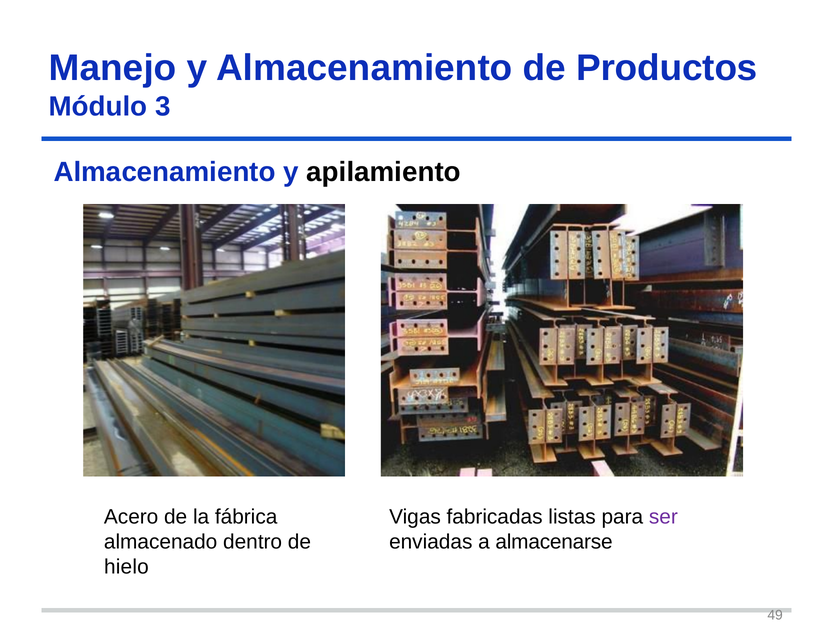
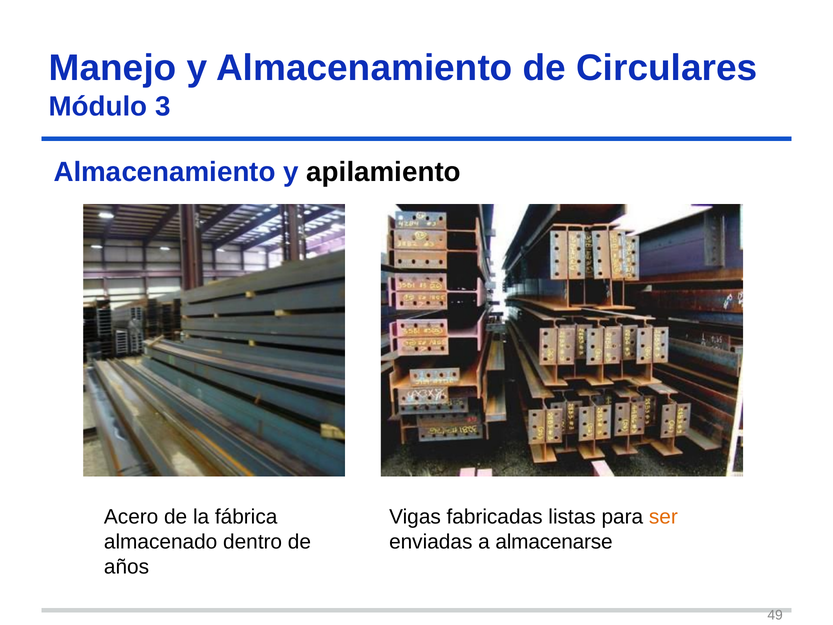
Productos: Productos -> Circulares (667, 68)
ser colour: purple -> orange (663, 517)
hielo: hielo -> años (127, 567)
